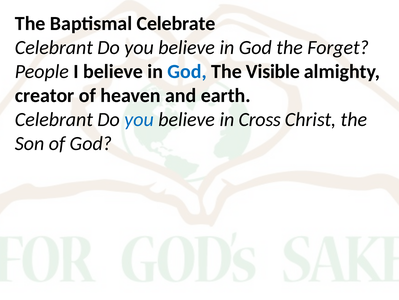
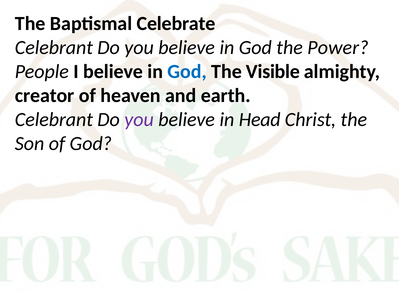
Forget: Forget -> Power (338, 47)
you colour: blue -> purple (139, 119)
Cross: Cross -> Head (260, 119)
